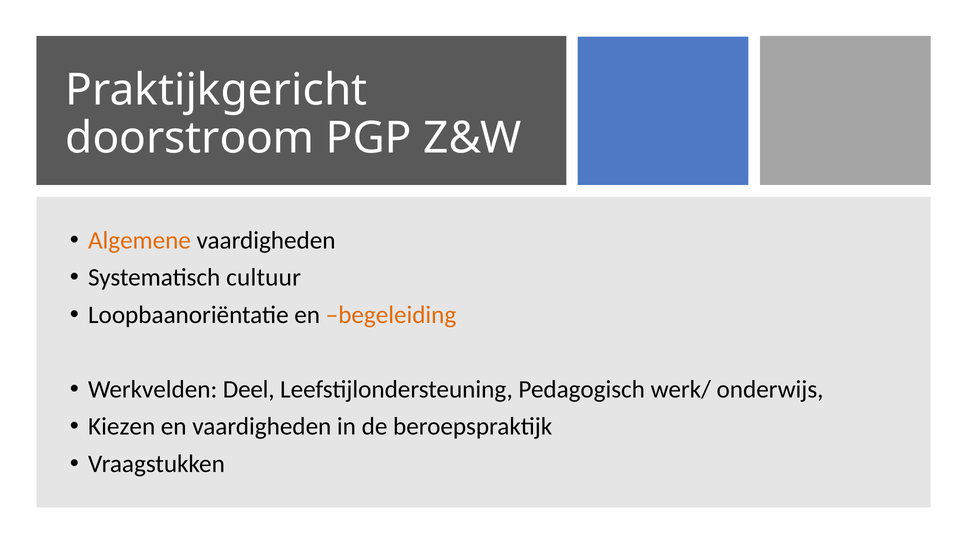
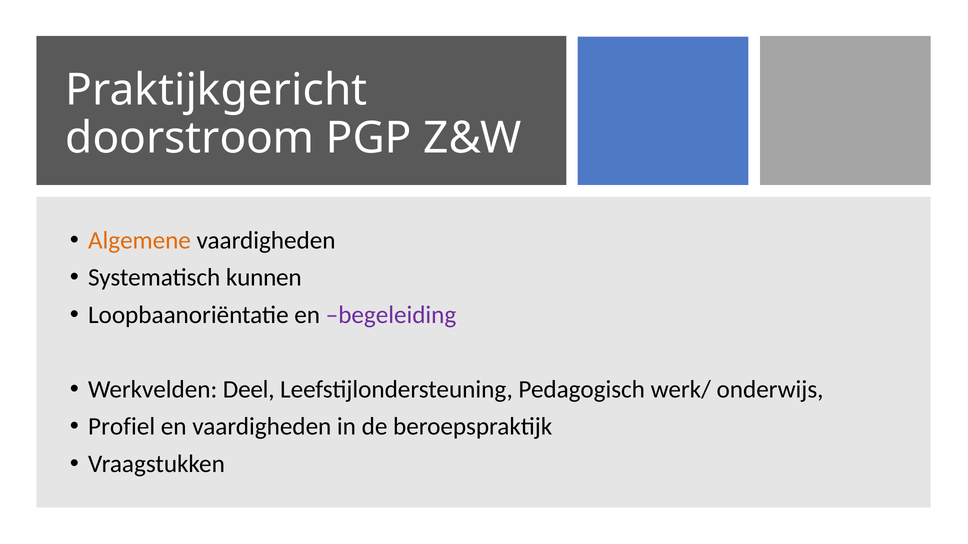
cultuur: cultuur -> kunnen (264, 278)
begeleiding colour: orange -> purple (391, 315)
Kiezen: Kiezen -> Profiel (122, 427)
